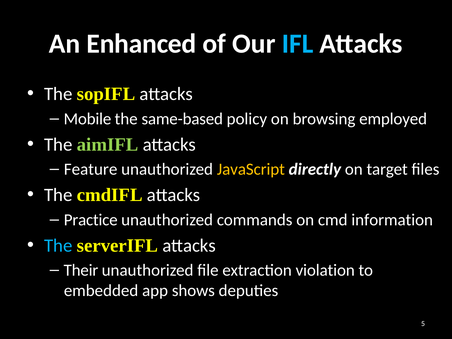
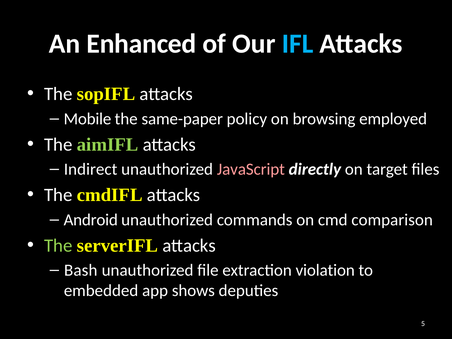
same-based: same-based -> same-paper (182, 119)
Feature: Feature -> Indirect (91, 169)
JavaScript colour: yellow -> pink (251, 169)
Practice: Practice -> Android (91, 220)
information: information -> comparison (392, 220)
The colour: light blue -> light green (58, 245)
Their: Their -> Bash (81, 270)
